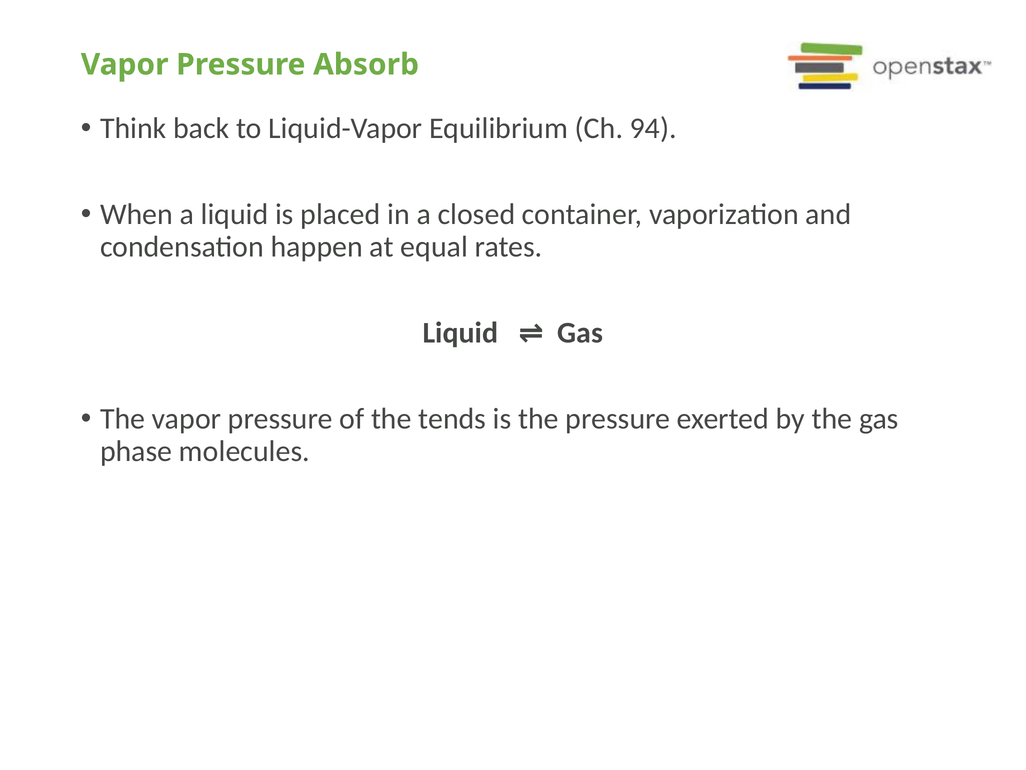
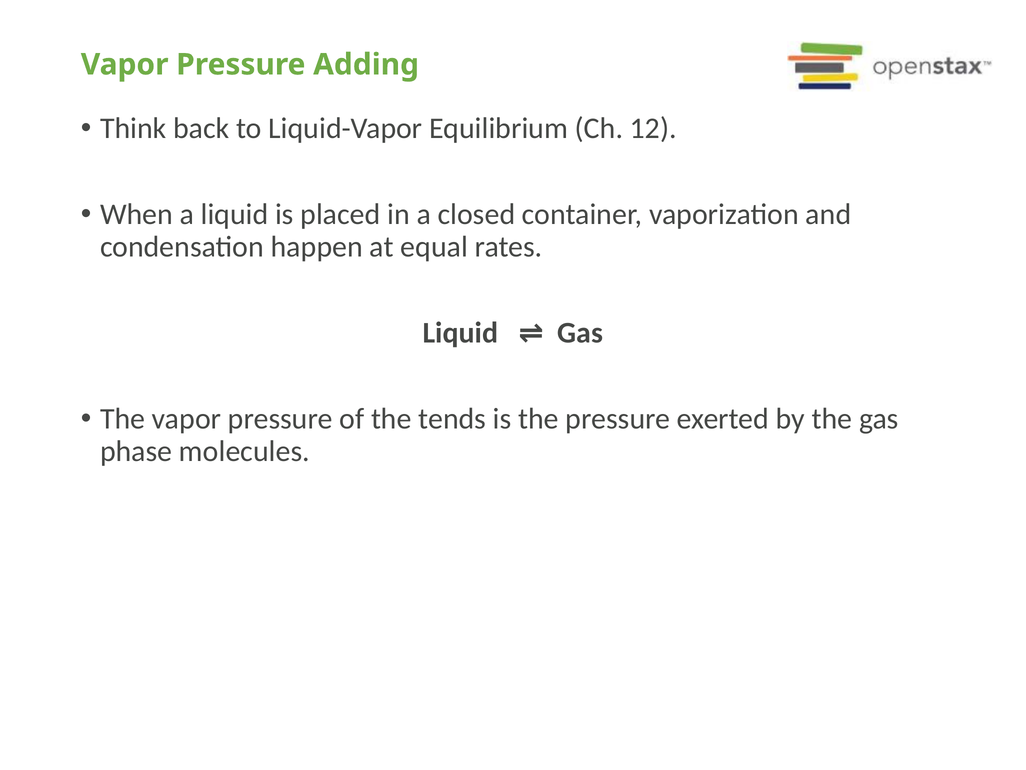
Absorb: Absorb -> Adding (366, 65)
94: 94 -> 12 (653, 128)
